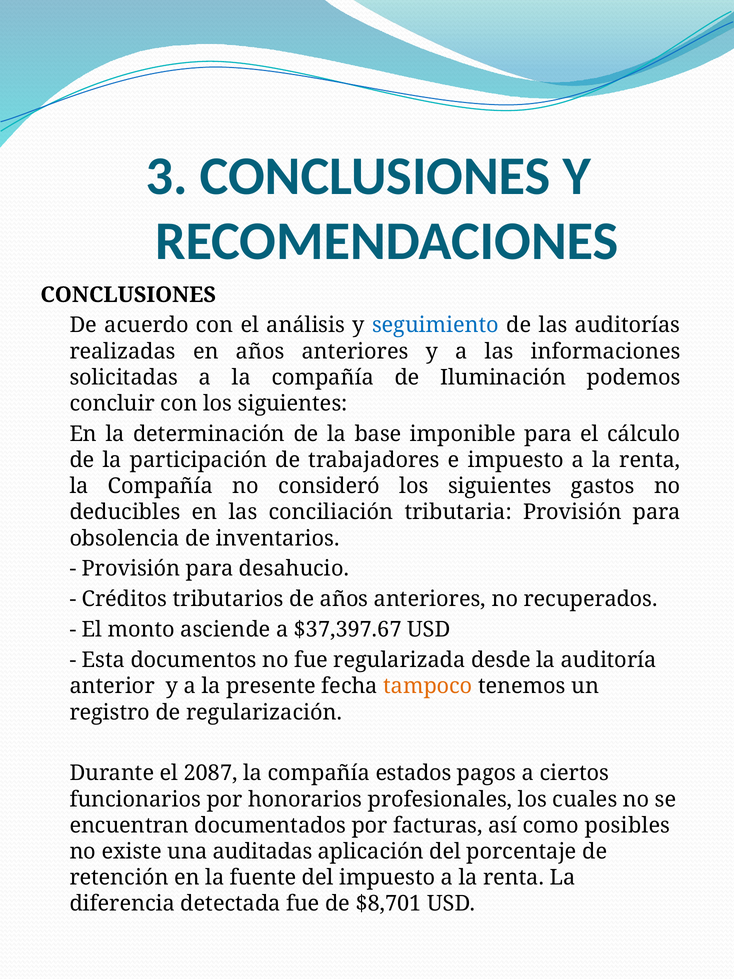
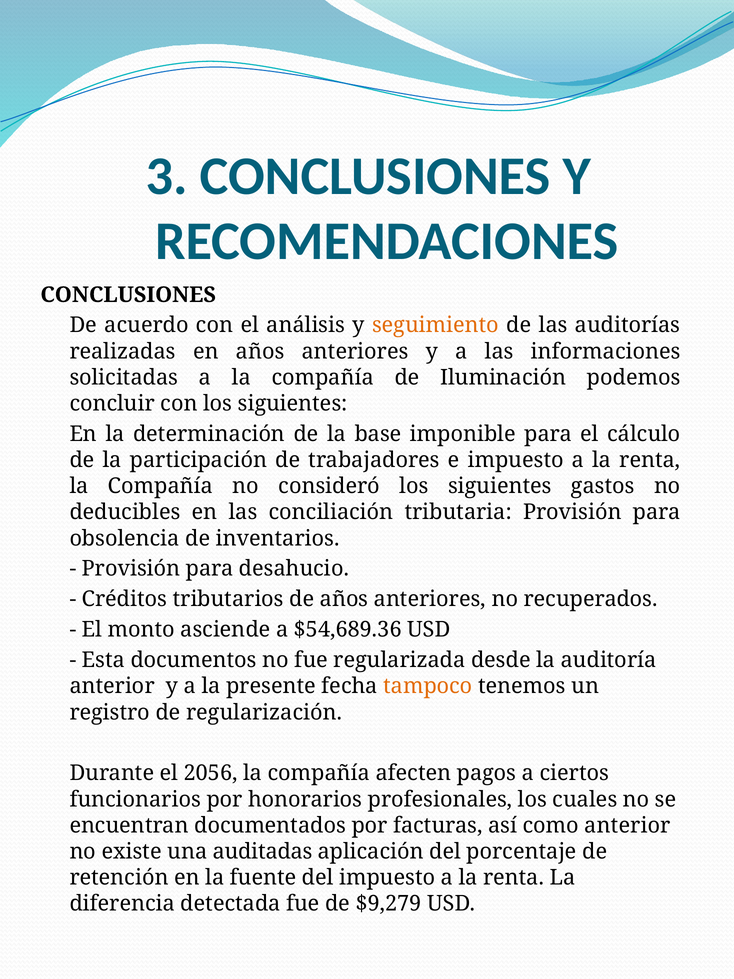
seguimiento colour: blue -> orange (436, 325)
$37,397.67: $37,397.67 -> $54,689.36 (348, 630)
2087: 2087 -> 2056 (211, 773)
estados: estados -> afecten (413, 773)
como posibles: posibles -> anterior (627, 825)
$8,701: $8,701 -> $9,279 (389, 903)
